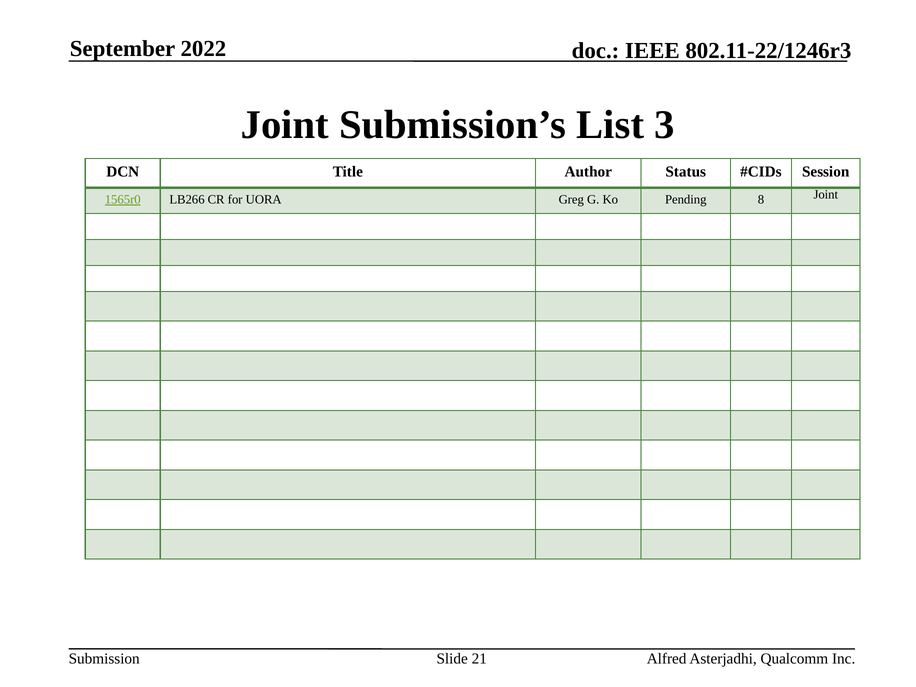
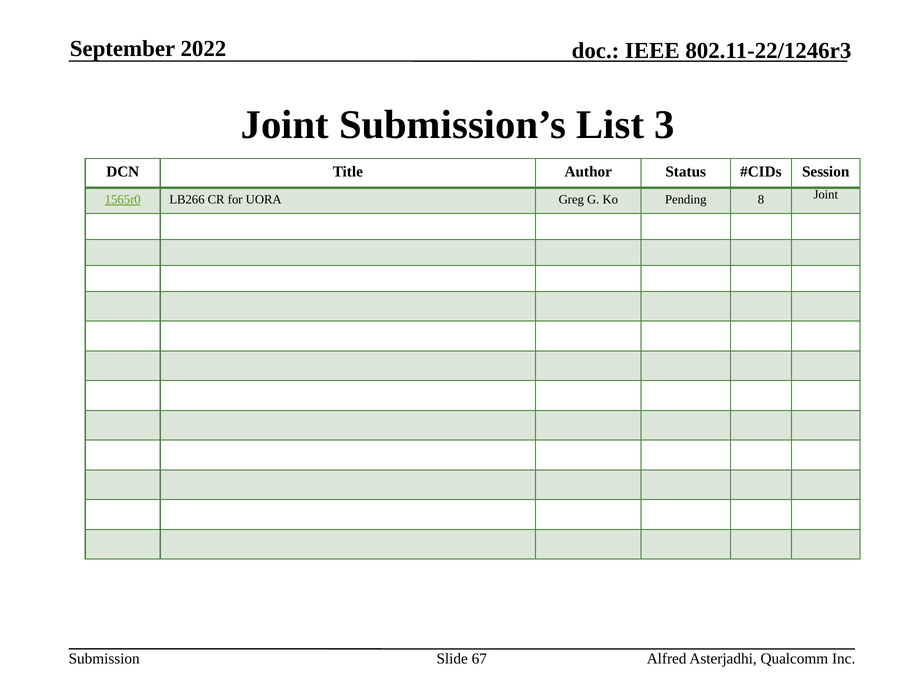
21: 21 -> 67 (479, 659)
